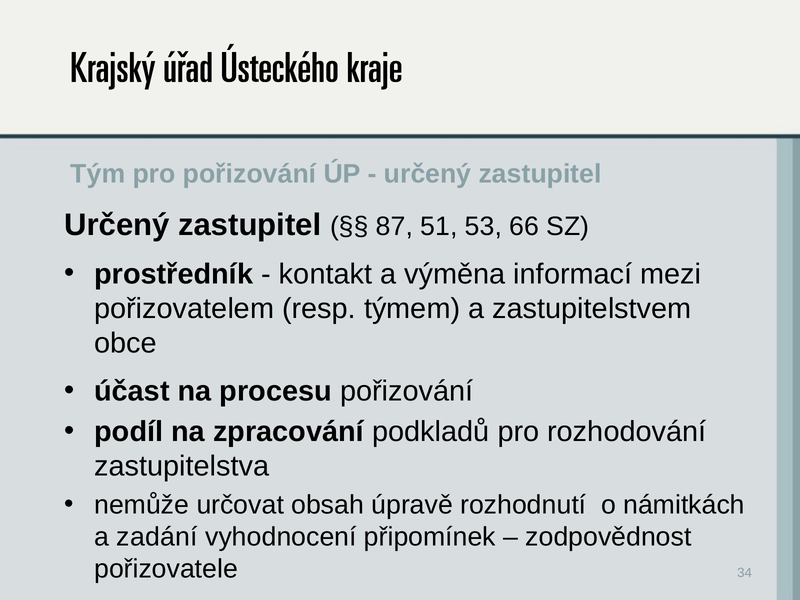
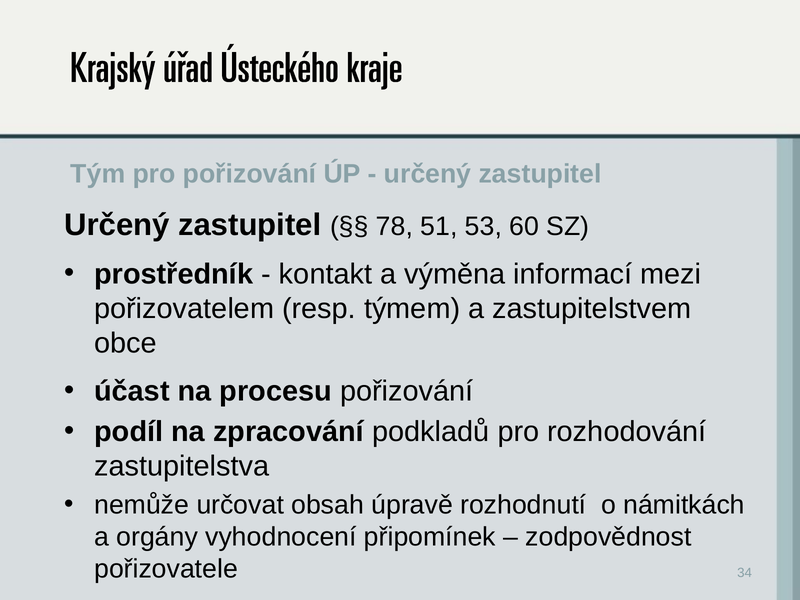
87: 87 -> 78 (395, 226)
66: 66 -> 60 (524, 226)
zadání: zadání -> orgány (157, 537)
